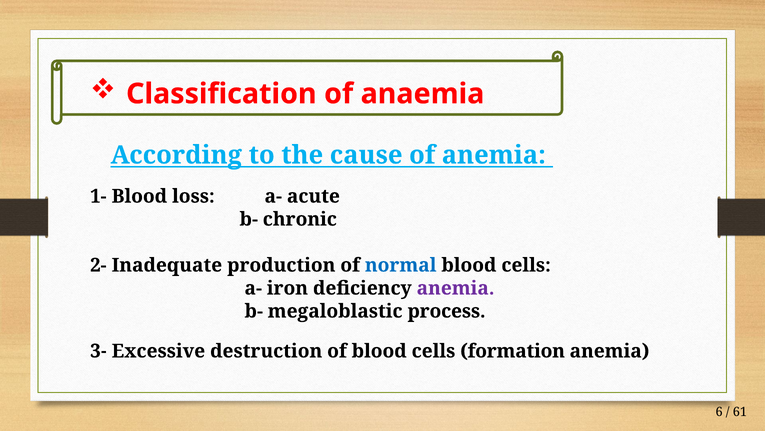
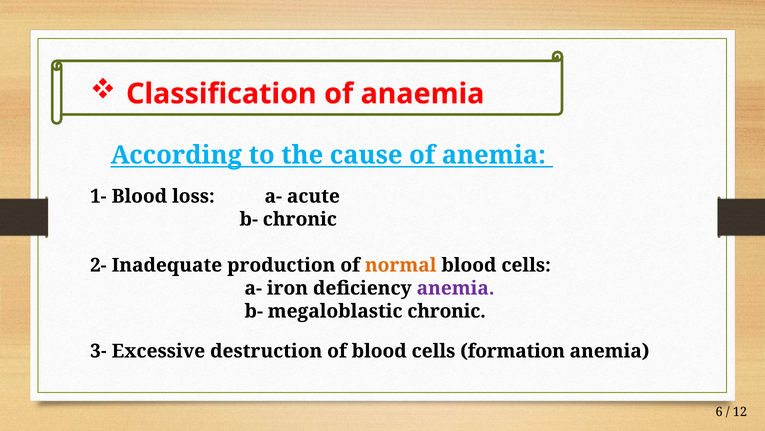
normal colour: blue -> orange (401, 265)
megaloblastic process: process -> chronic (447, 311)
61: 61 -> 12 (740, 411)
